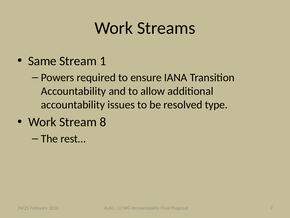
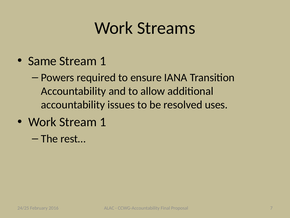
type: type -> uses (216, 105)
Work Stream 8: 8 -> 1 (103, 122)
